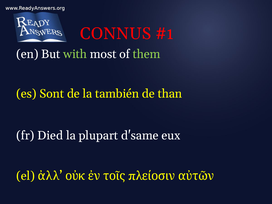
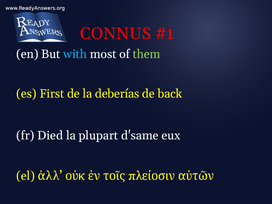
with colour: light green -> light blue (75, 54)
Sont: Sont -> First (52, 94)
también: también -> deberías (117, 94)
than: than -> back (170, 94)
